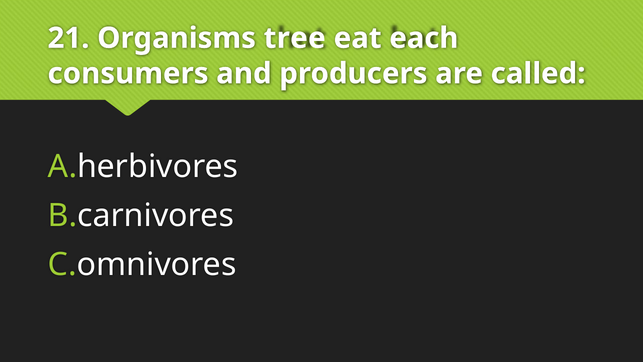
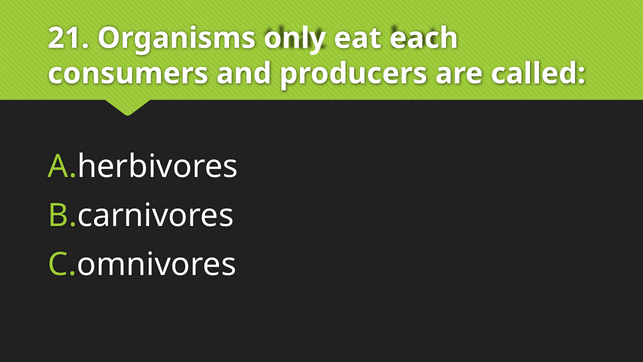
tree: tree -> only (295, 38)
